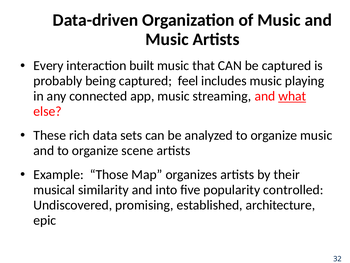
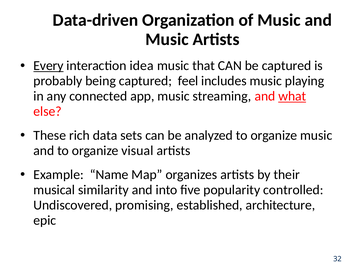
Every underline: none -> present (48, 66)
built: built -> idea (142, 66)
scene: scene -> visual (137, 150)
Those: Those -> Name (109, 174)
